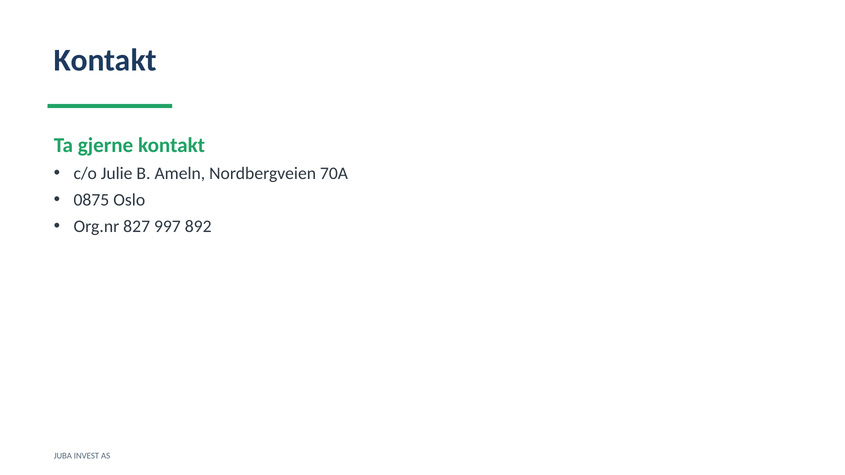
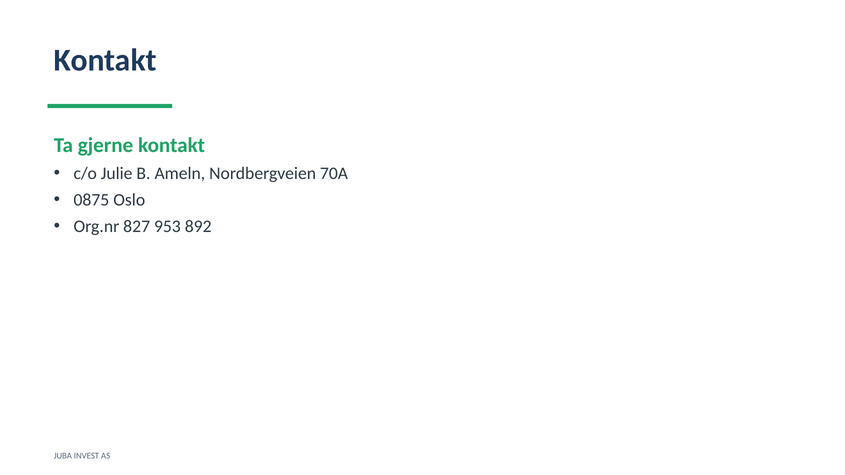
997: 997 -> 953 (167, 227)
